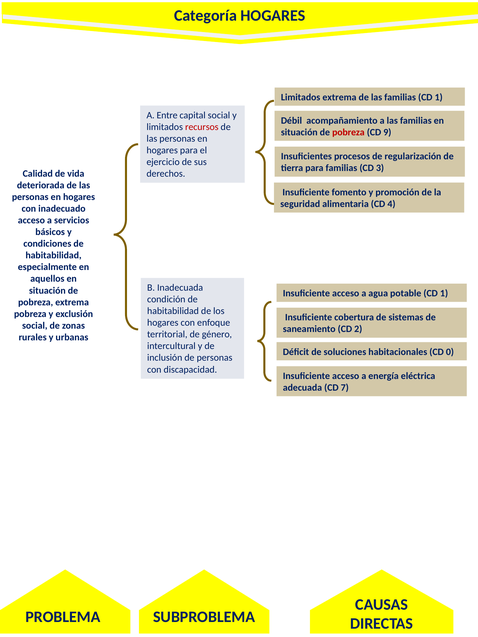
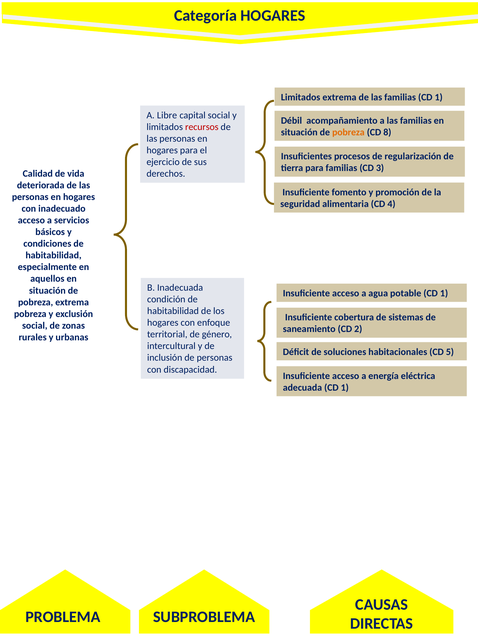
Entre: Entre -> Libre (167, 115)
pobreza colour: red -> orange (348, 132)
9: 9 -> 8 (387, 132)
0: 0 -> 5 (450, 352)
adecuada CD 7: 7 -> 1 (345, 388)
